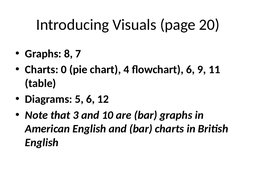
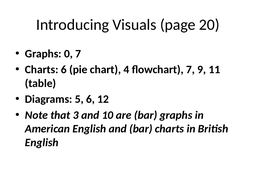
8: 8 -> 0 (68, 54)
Charts 0: 0 -> 6 (64, 70)
flowchart 6: 6 -> 7 (190, 70)
